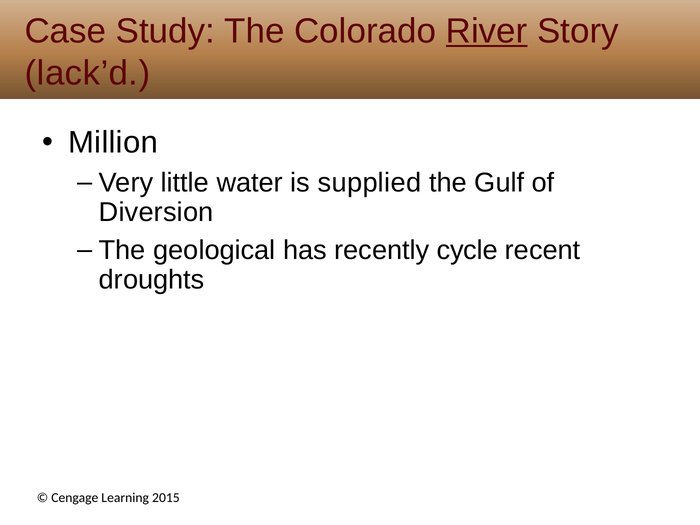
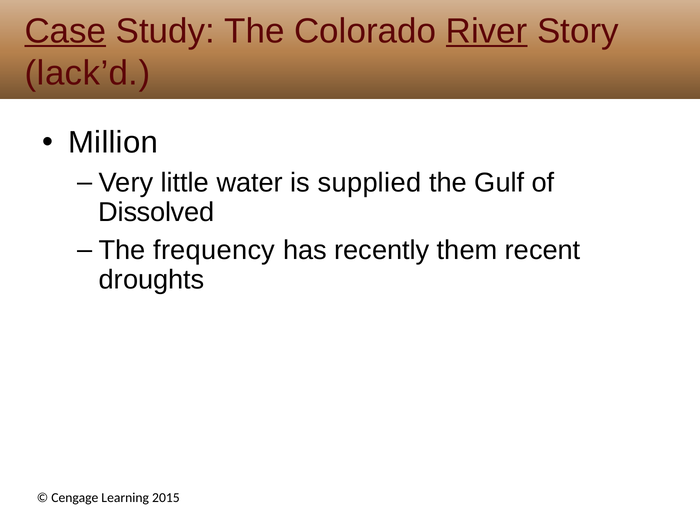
Case underline: none -> present (65, 31)
Diversion: Diversion -> Dissolved (156, 212)
geological: geological -> frequency (214, 251)
cycle: cycle -> them (467, 251)
